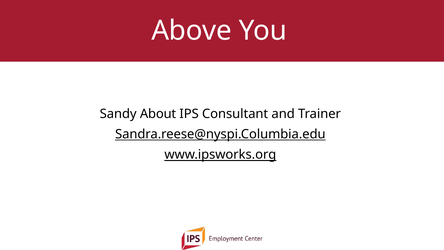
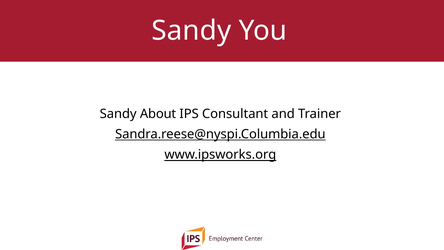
Above: Above -> Sandy (191, 31)
